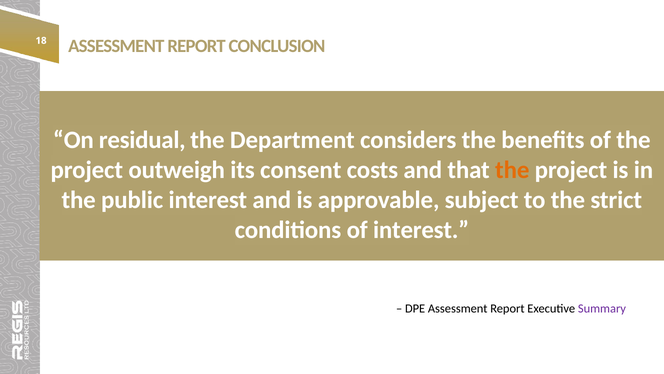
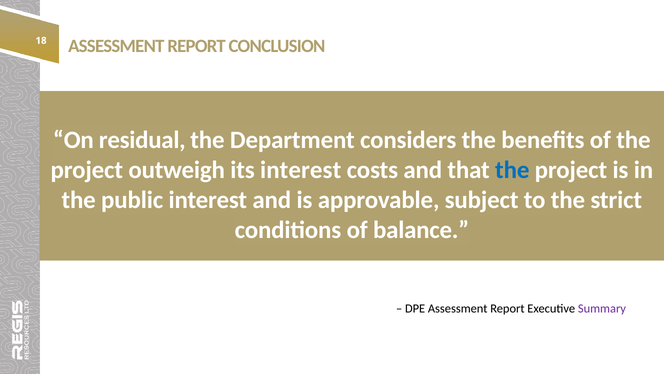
its consent: consent -> interest (301, 170)
the colour: orange -> blue (512, 170)
of interest: interest -> balance (421, 230)
